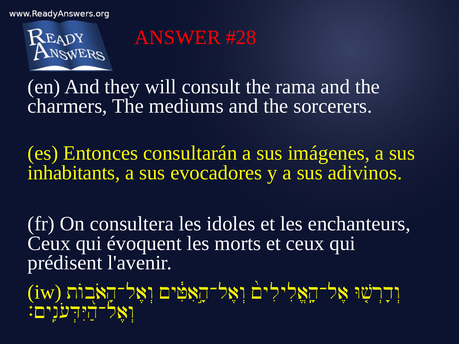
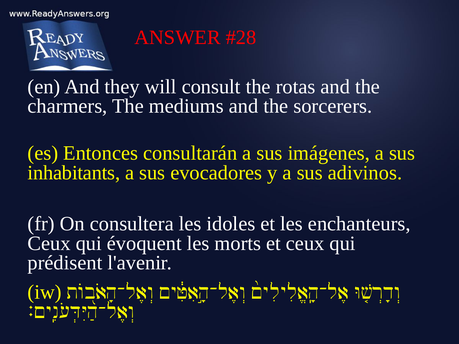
rama: rama -> rotas (296, 87)
